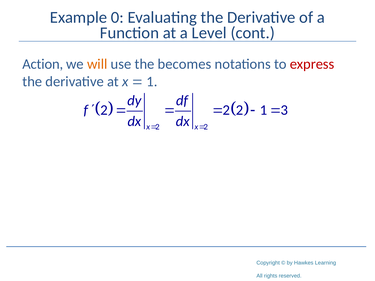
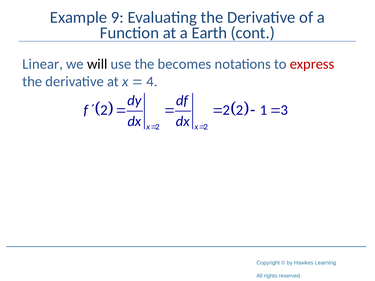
0: 0 -> 9 (117, 17)
Level: Level -> Earth (209, 33)
Action: Action -> Linear (43, 64)
will colour: orange -> black (97, 64)
1: 1 -> 4 (152, 82)
